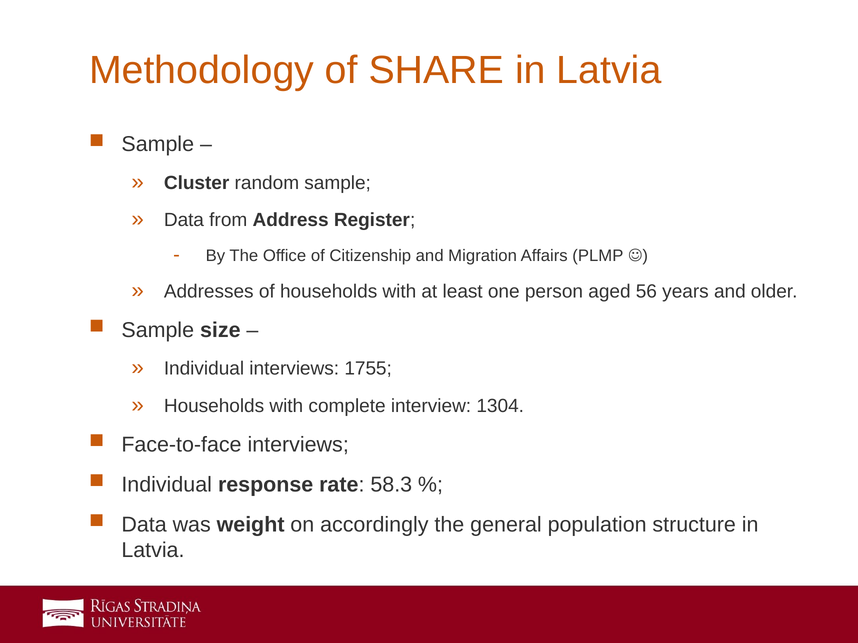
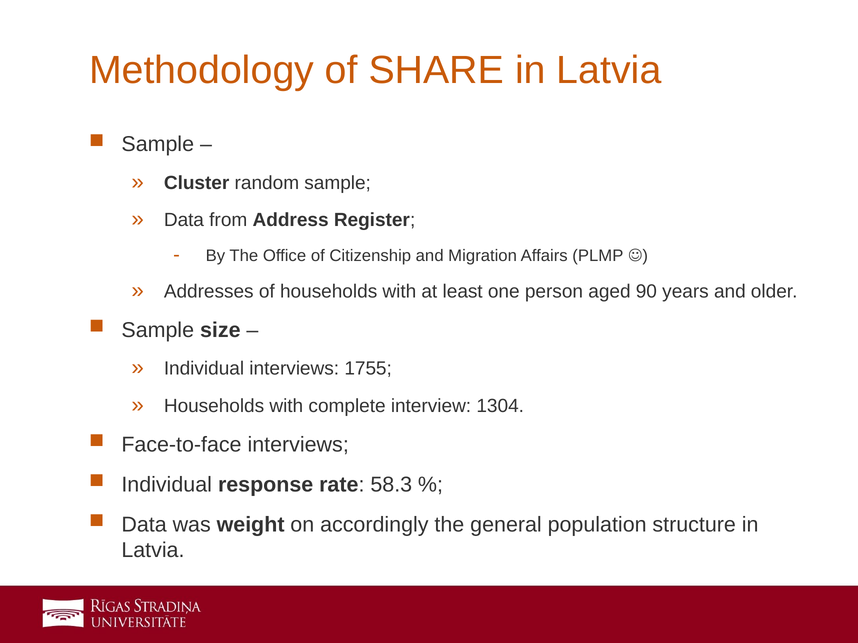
56: 56 -> 90 (646, 292)
